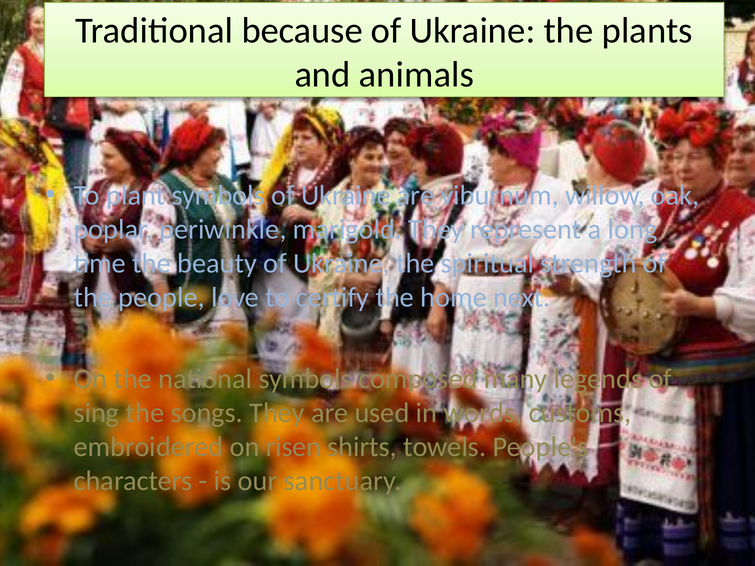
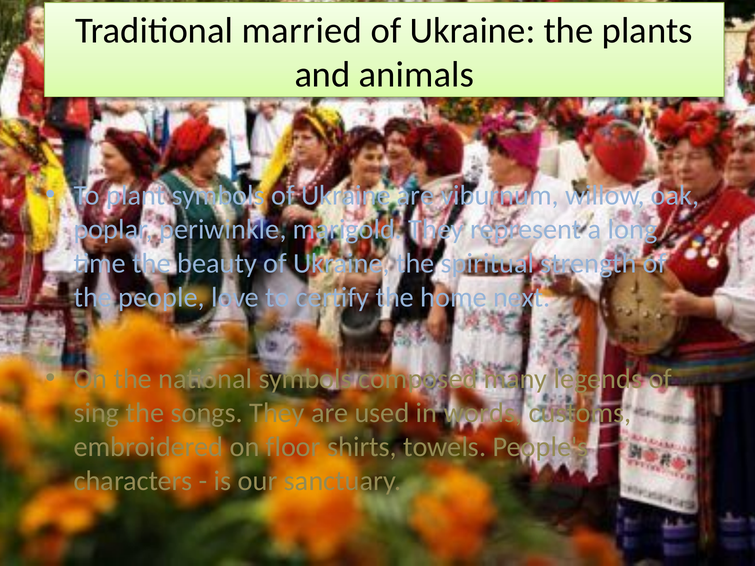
because: because -> married (302, 31)
risen: risen -> floor (293, 447)
